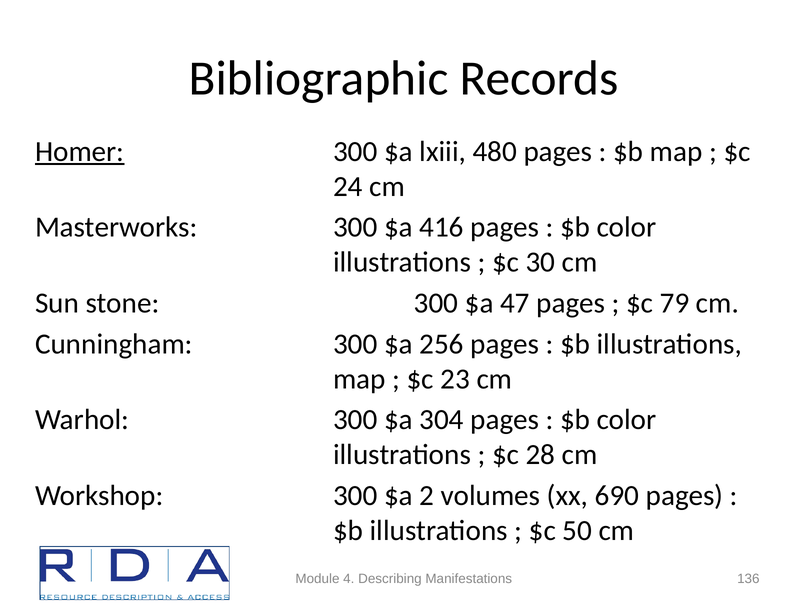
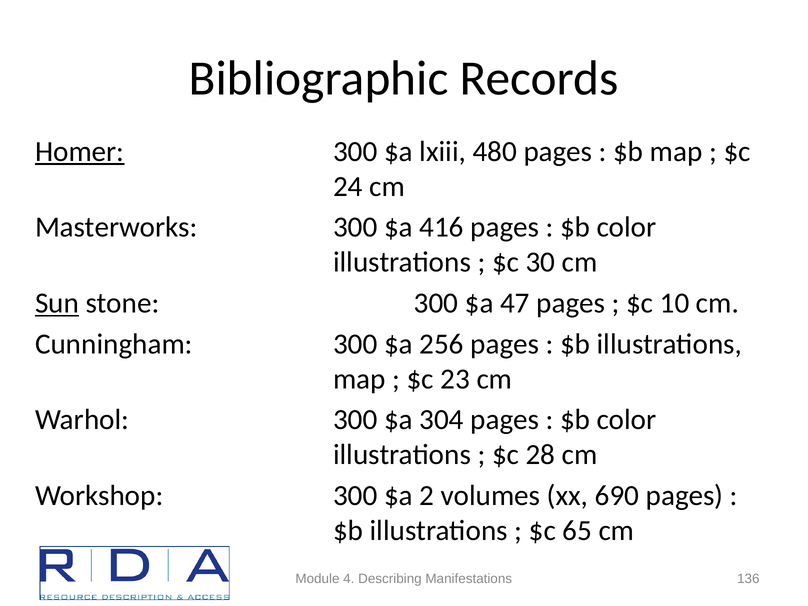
Sun underline: none -> present (57, 303)
79: 79 -> 10 (675, 303)
50: 50 -> 65 (577, 531)
